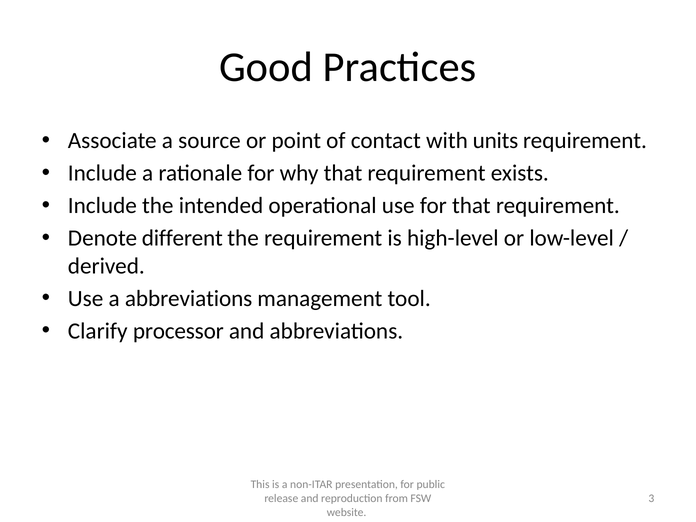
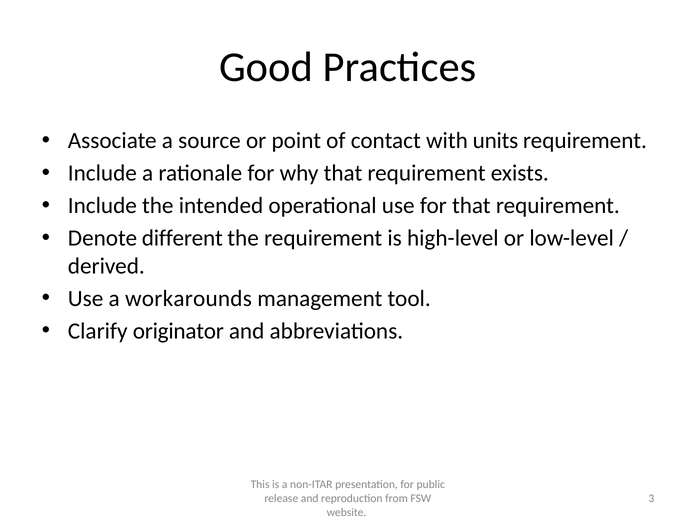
a abbreviations: abbreviations -> workarounds (188, 299)
processor: processor -> originator (178, 331)
